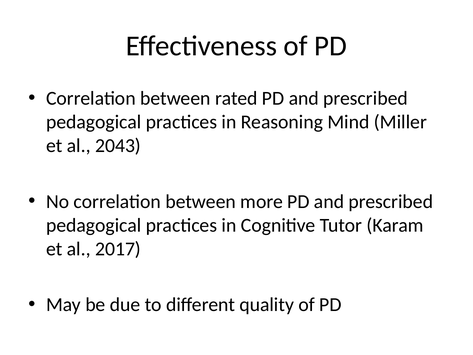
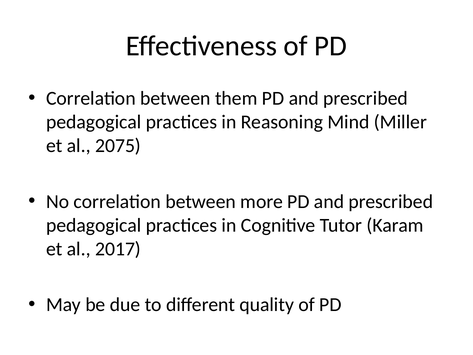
rated: rated -> them (236, 98)
2043: 2043 -> 2075 (118, 146)
